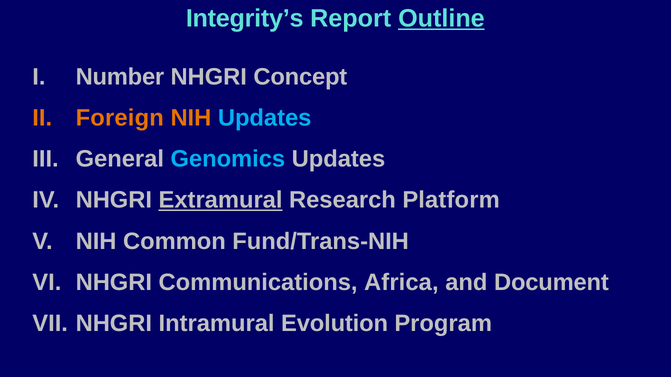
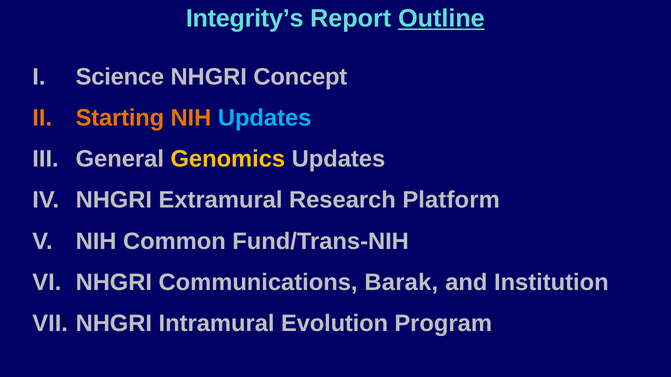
Number: Number -> Science (120, 77)
Foreign: Foreign -> Starting (120, 118)
Genomics colour: light blue -> yellow (228, 159)
Extramural underline: present -> none (221, 200)
Africa: Africa -> Barak (401, 283)
Document: Document -> Institution (551, 283)
